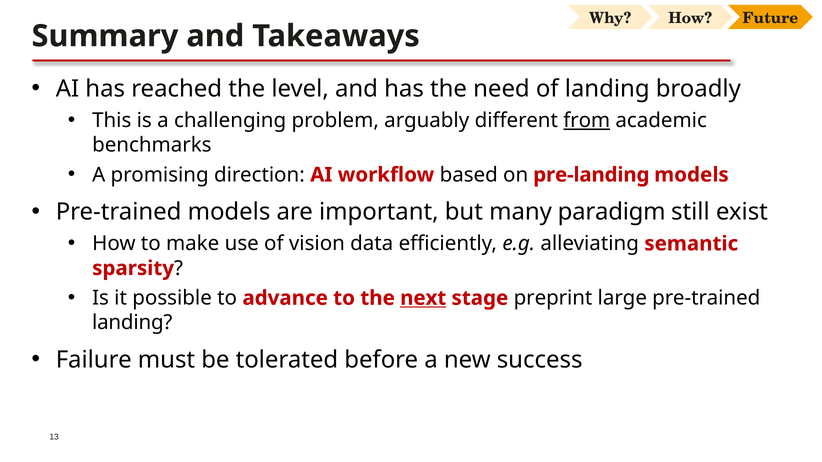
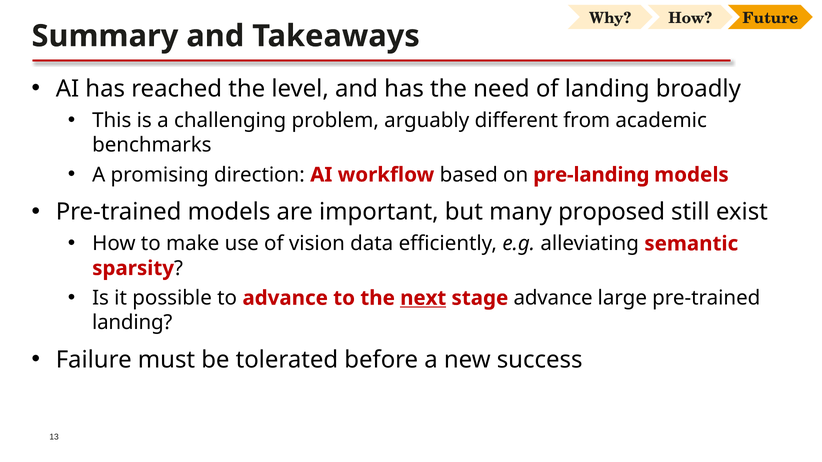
from underline: present -> none (587, 120)
paradigm: paradigm -> proposed (612, 212)
stage preprint: preprint -> advance (553, 298)
